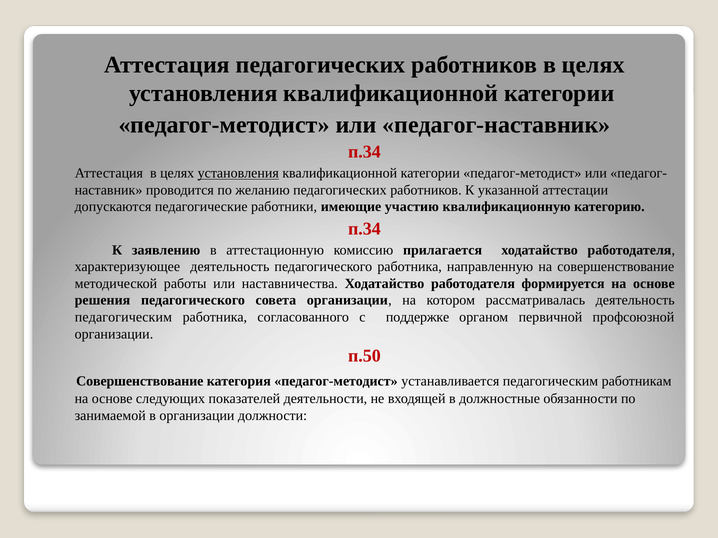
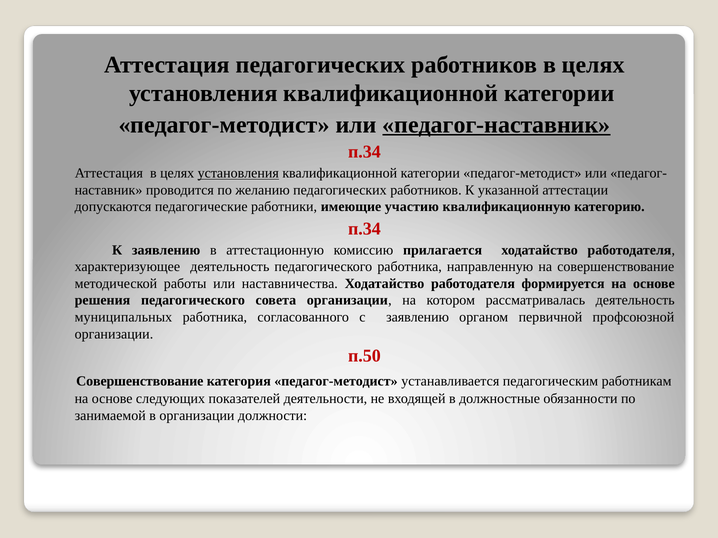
педагог-наставник underline: none -> present (496, 125)
педагогическим: педагогическим -> муниципальных (123, 317)
с поддержке: поддержке -> заявлению (418, 317)
